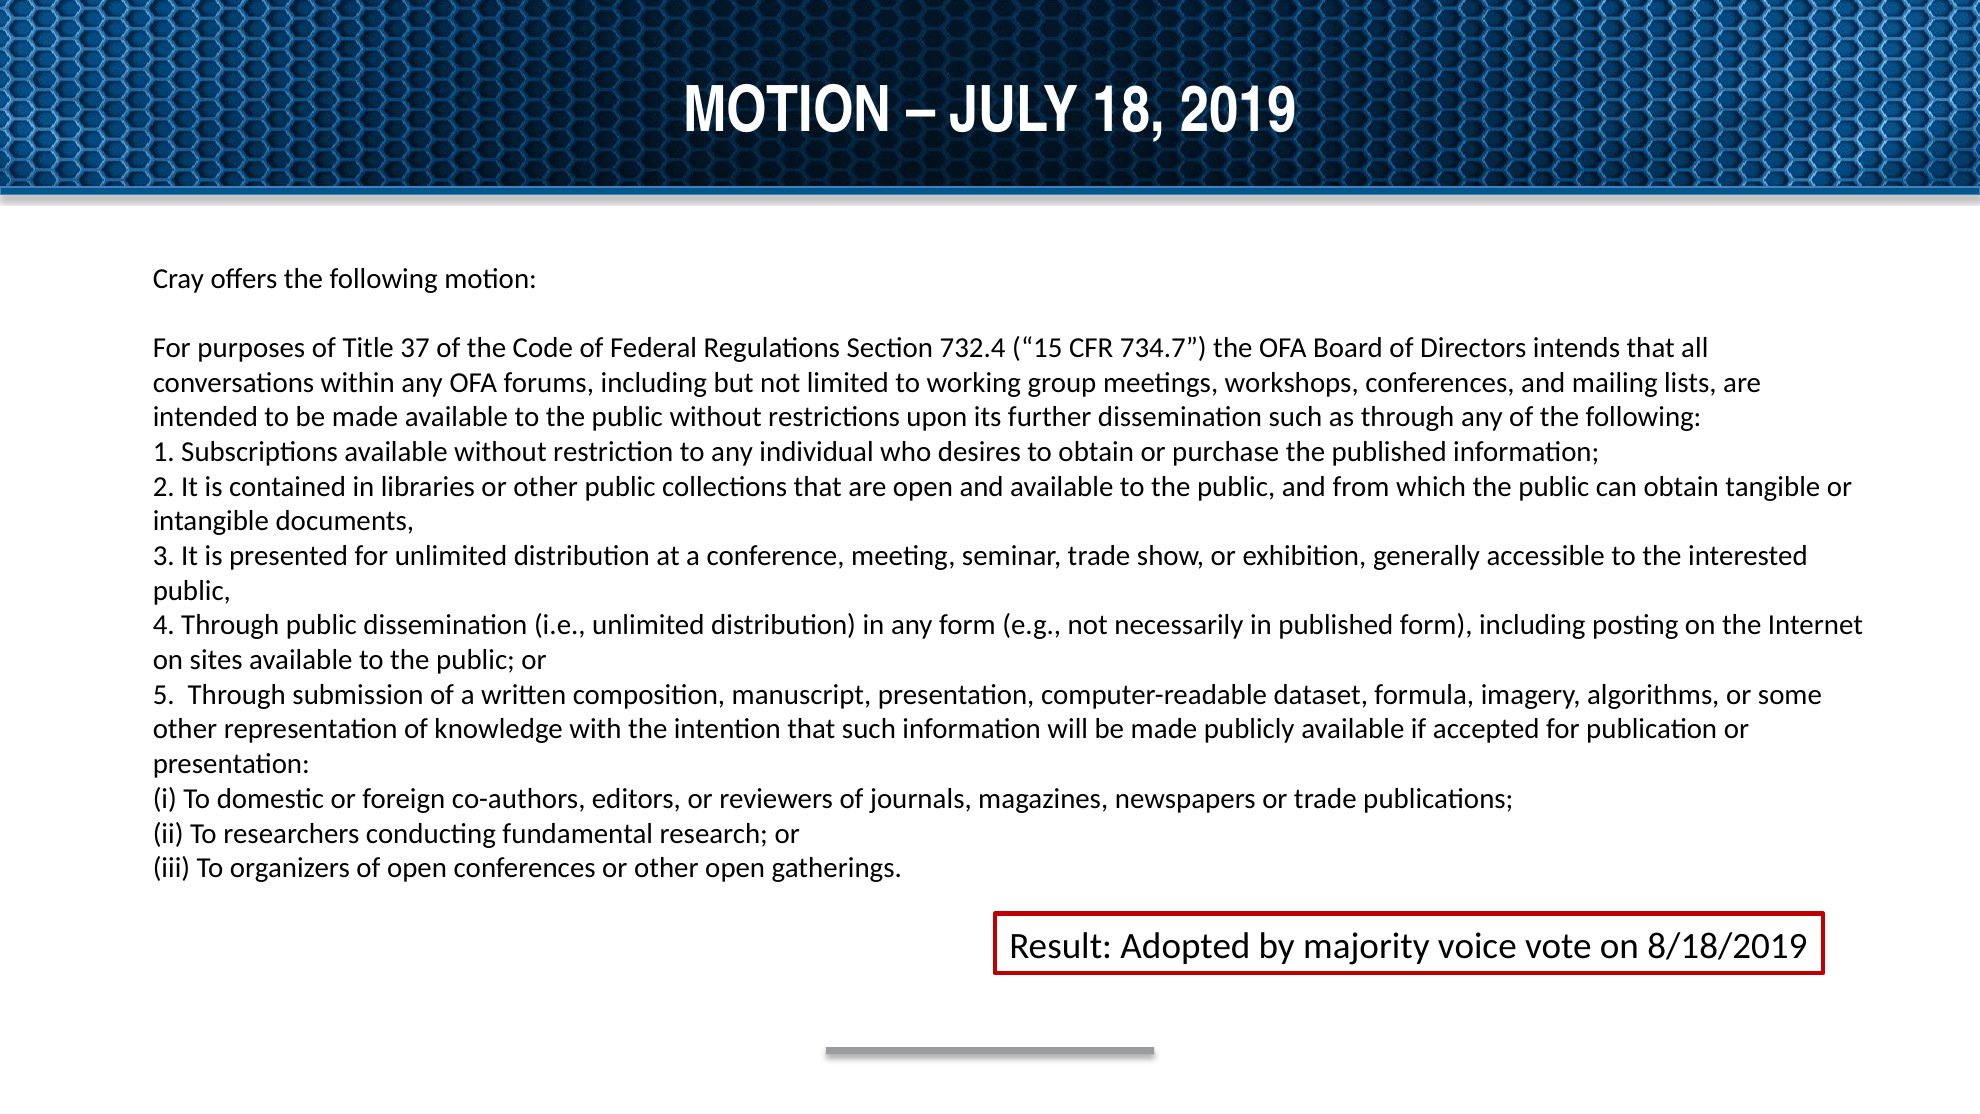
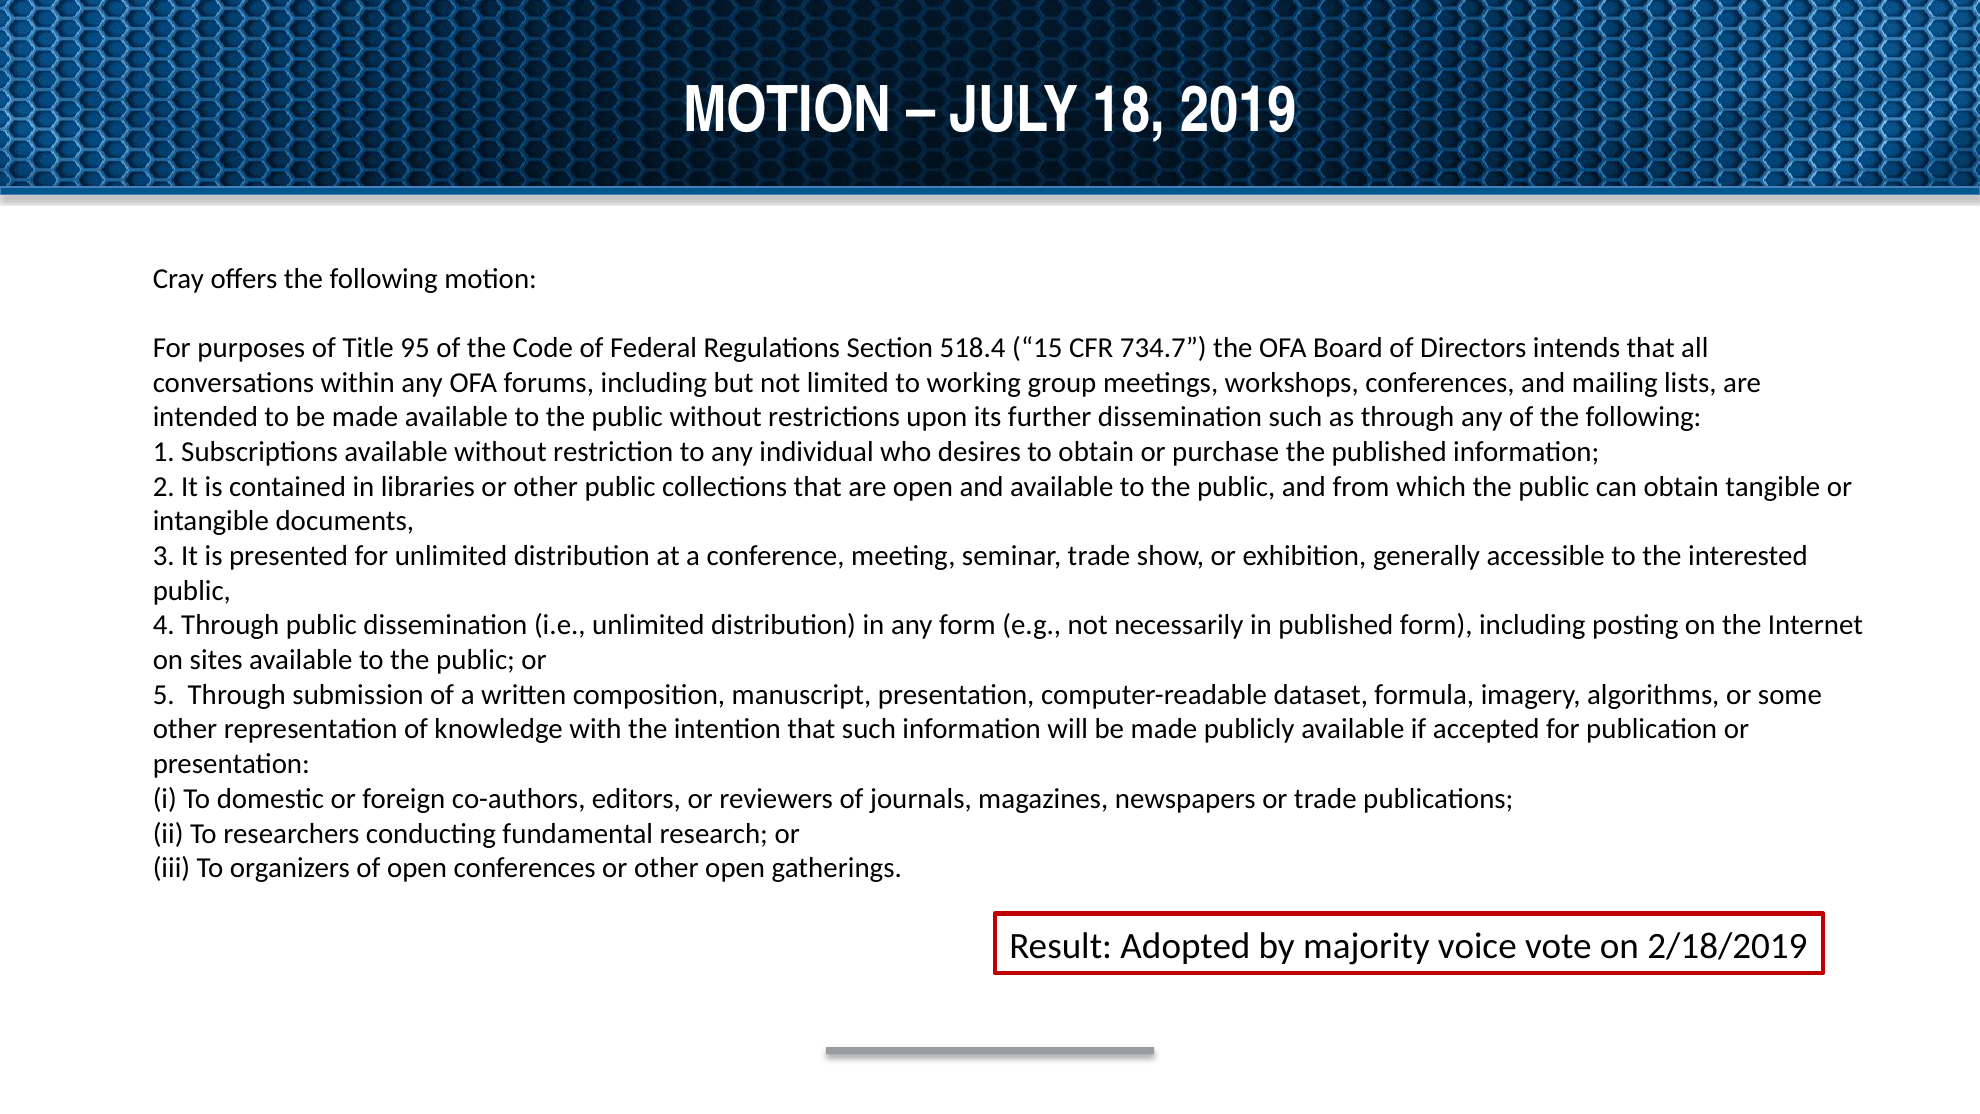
37: 37 -> 95 (415, 348)
732.4: 732.4 -> 518.4 (973, 348)
8/18/2019: 8/18/2019 -> 2/18/2019 (1727, 946)
